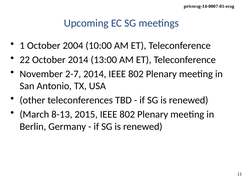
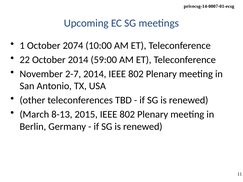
2004: 2004 -> 2074 (73, 46)
13:00: 13:00 -> 59:00 (104, 60)
